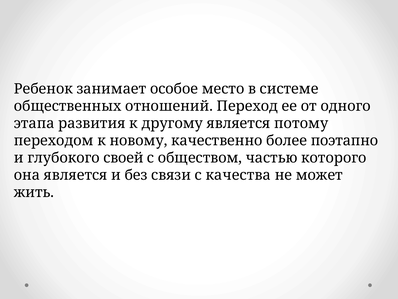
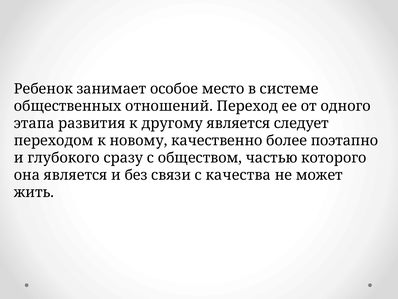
потому: потому -> следует (301, 123)
своей: своей -> сразу (123, 158)
